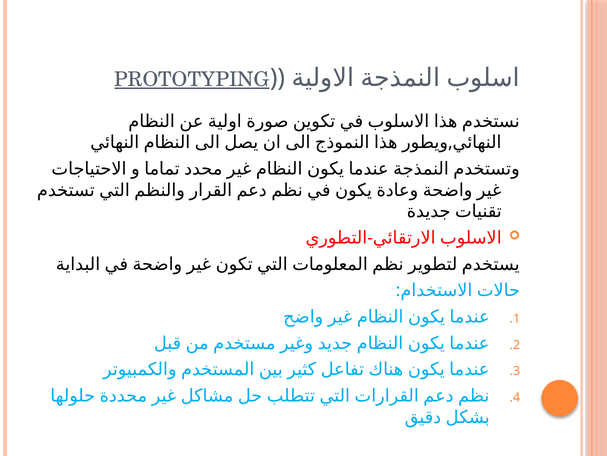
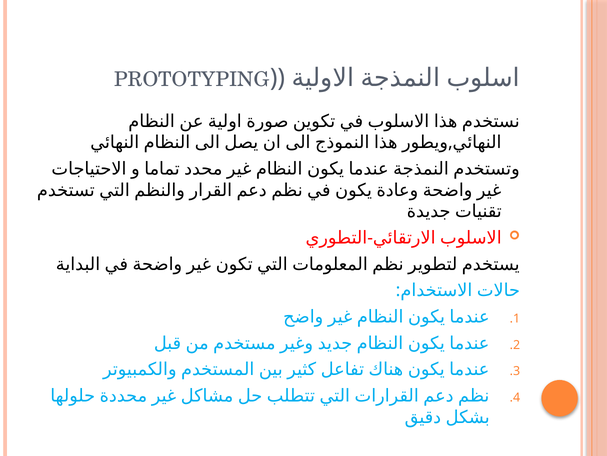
PROTOTYPING underline: present -> none (192, 79)
